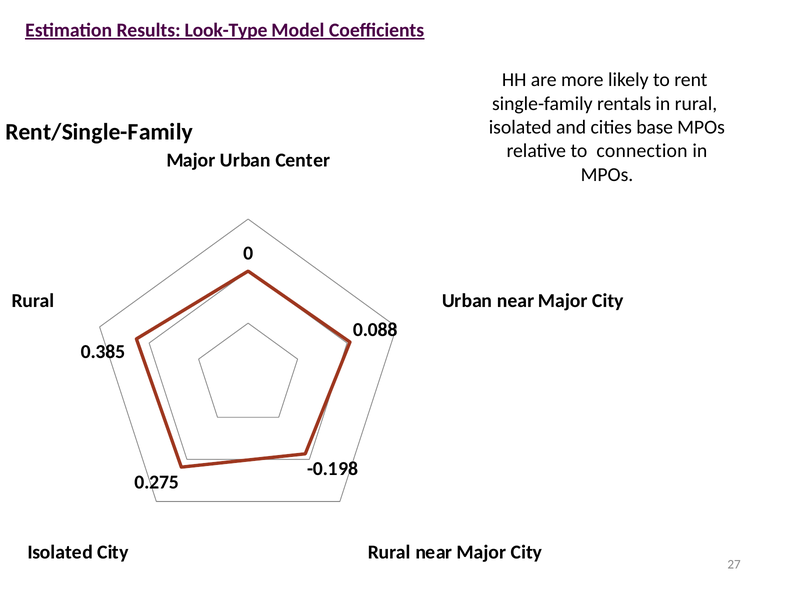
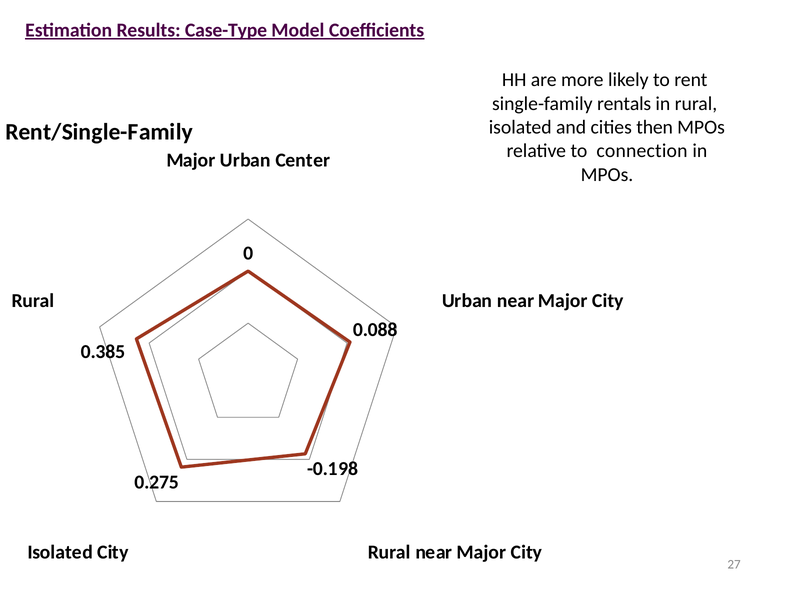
Look-Type: Look-Type -> Case-Type (226, 30)
base: base -> then (655, 127)
